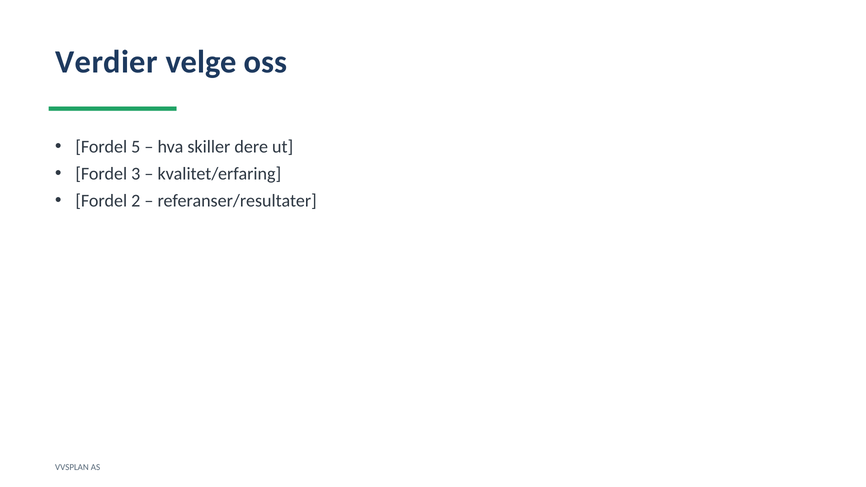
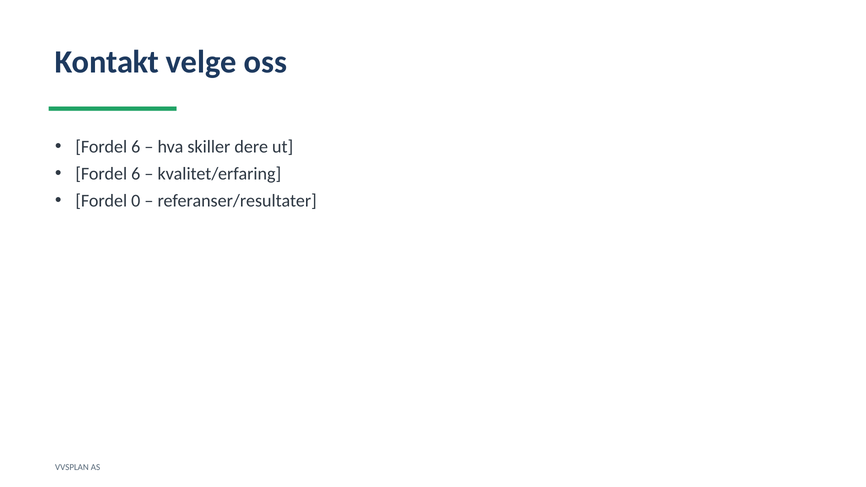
Verdier: Verdier -> Kontakt (107, 62)
5: 5 -> 6 (136, 147)
3: 3 -> 6 (136, 174)
2: 2 -> 0 (136, 201)
